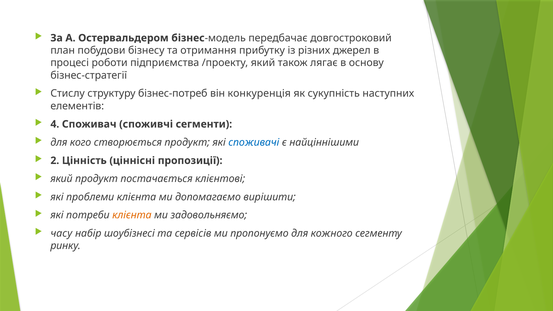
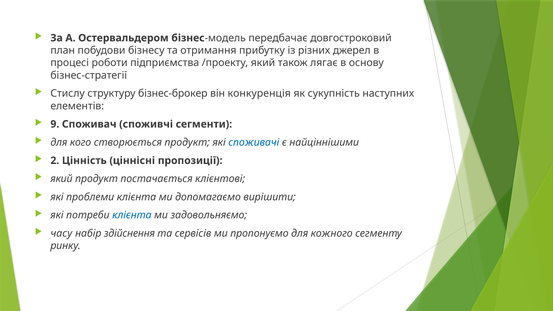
бізнес-потреб: бізнес-потреб -> бізнес-брокер (173, 94)
4: 4 -> 9 (55, 124)
клієнта colour: orange -> blue (132, 215)
шоубізнесі: шоубізнесі -> здійснення (129, 233)
